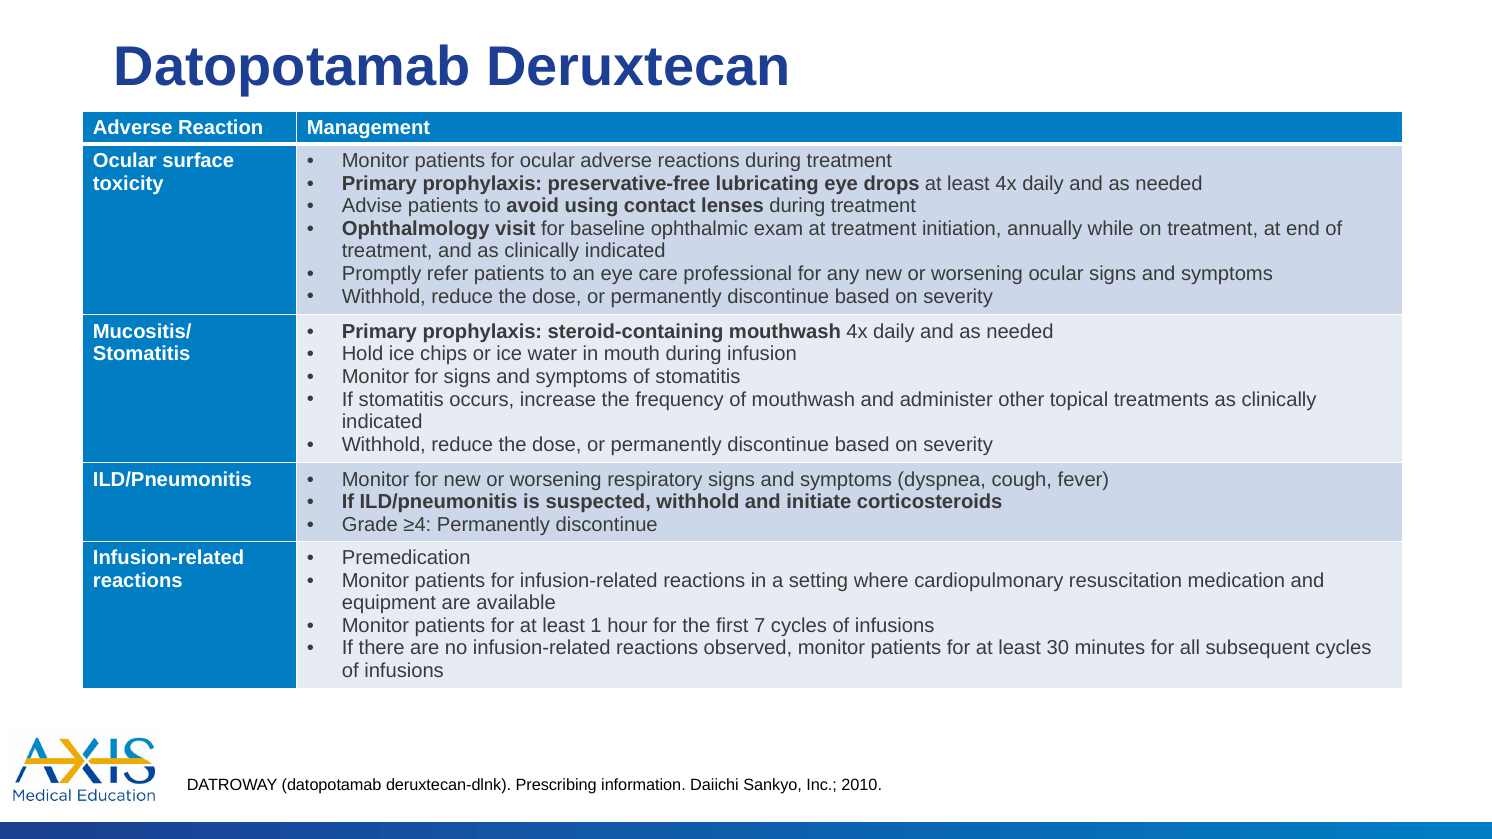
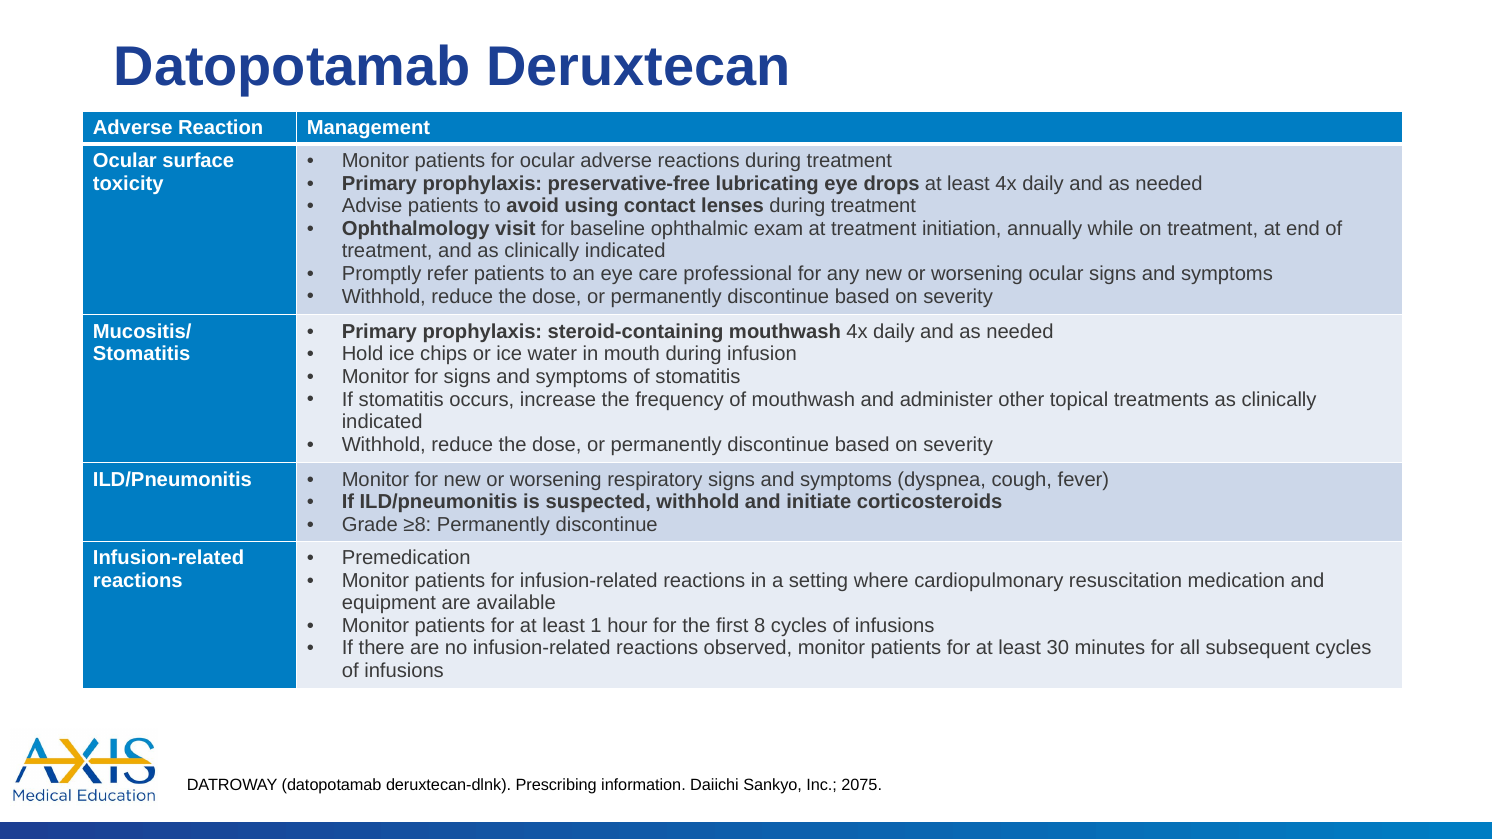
≥4: ≥4 -> ≥8 (417, 525)
7: 7 -> 8 (760, 626)
2010: 2010 -> 2075 (862, 786)
